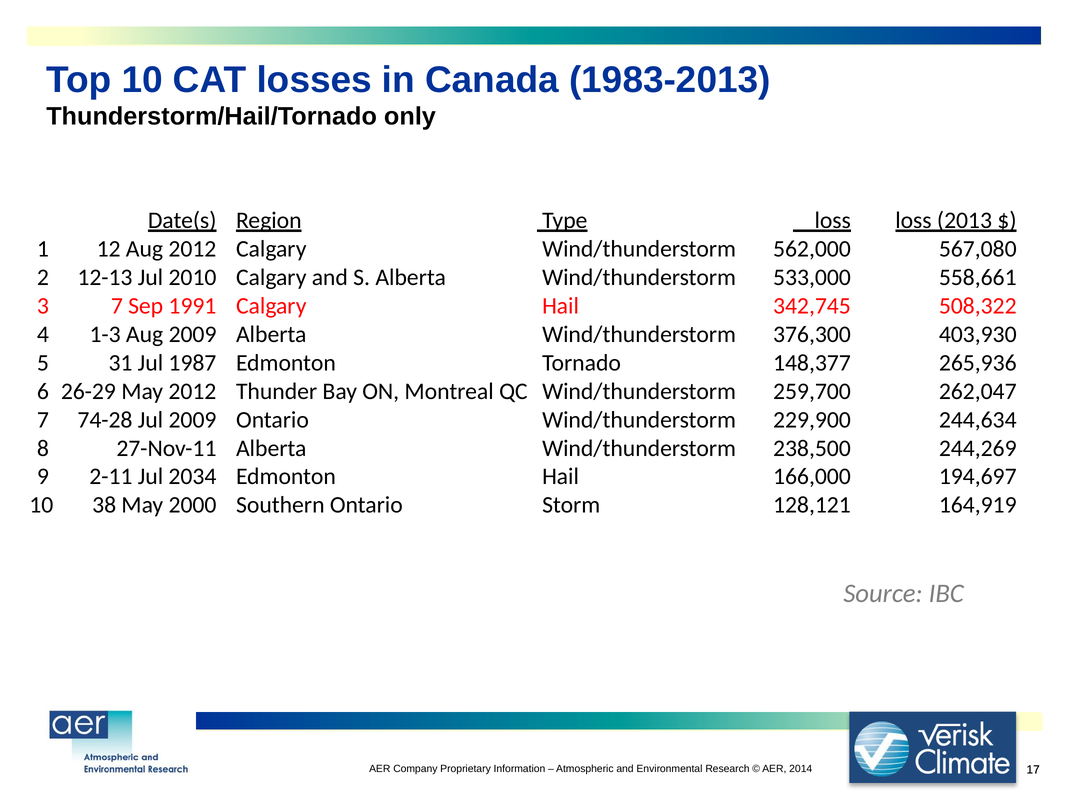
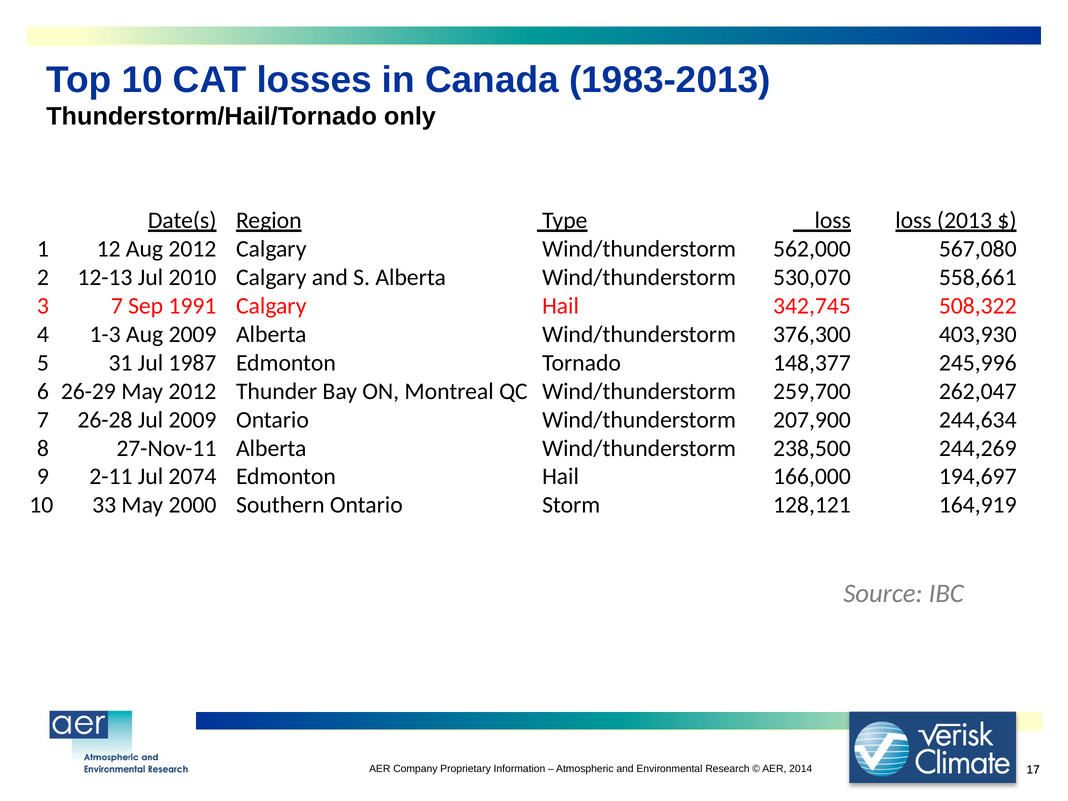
533,000: 533,000 -> 530,070 (812, 277)
265,936: 265,936 -> 245,996 (978, 363)
74-28: 74-28 -> 26-28 (105, 420)
229,900: 229,900 -> 207,900 (812, 420)
2034: 2034 -> 2074 (192, 477)
38: 38 -> 33 (104, 505)
